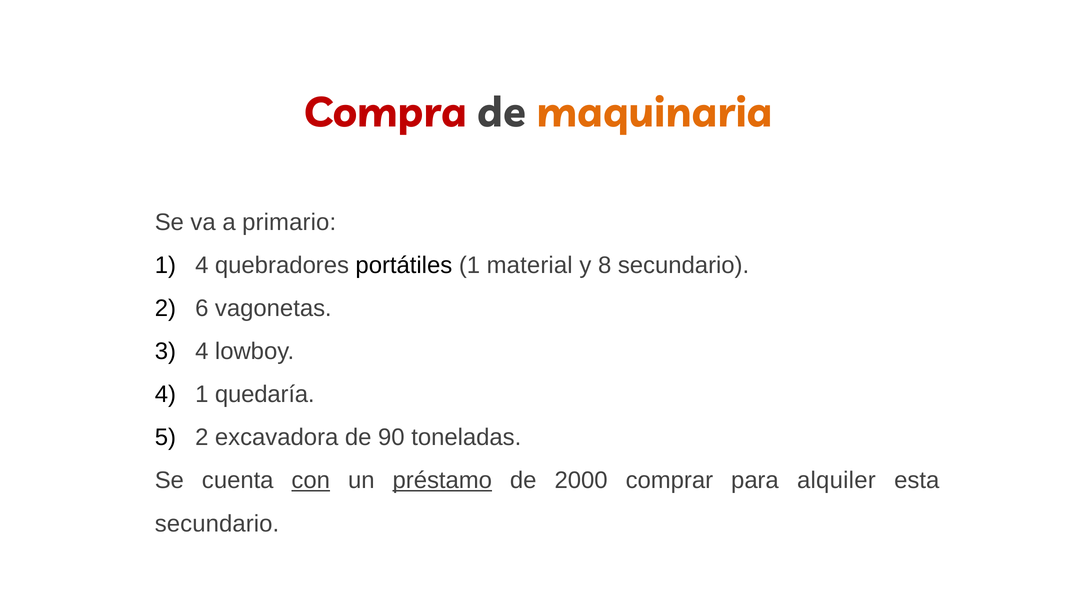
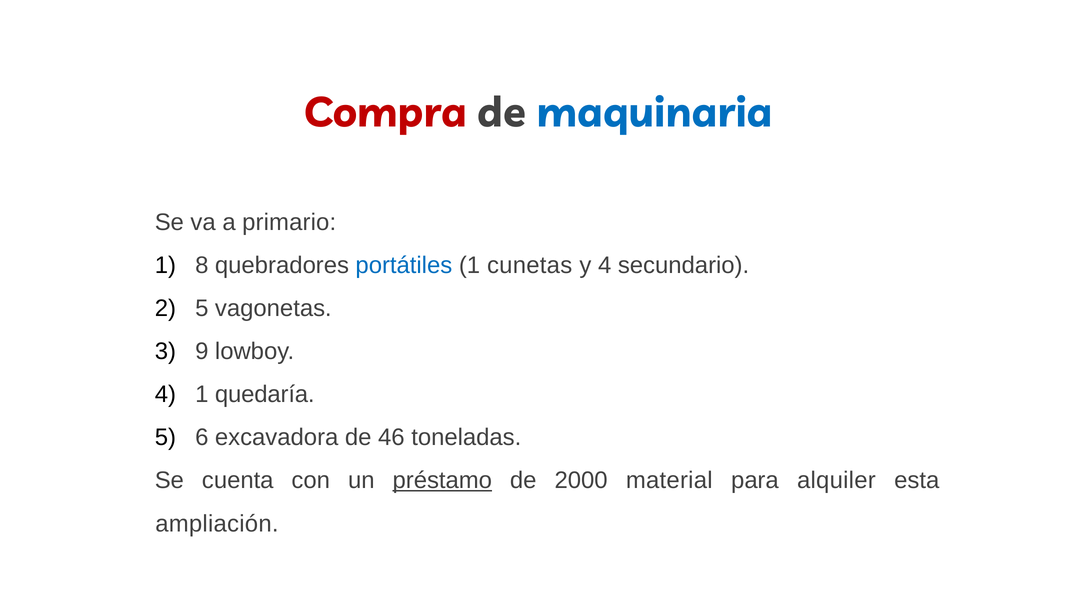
maquinaria colour: orange -> blue (655, 113)
1 4: 4 -> 8 (202, 265)
portátiles colour: black -> blue (404, 265)
material: material -> cunetas (530, 265)
y 8: 8 -> 4 (605, 265)
2 6: 6 -> 5 (202, 308)
4: 4 -> 9 (202, 351)
2: 2 -> 6 (202, 437)
90: 90 -> 46 (391, 437)
con underline: present -> none (311, 480)
comprar: comprar -> material (669, 480)
secundario: secundario -> ampliación (217, 523)
